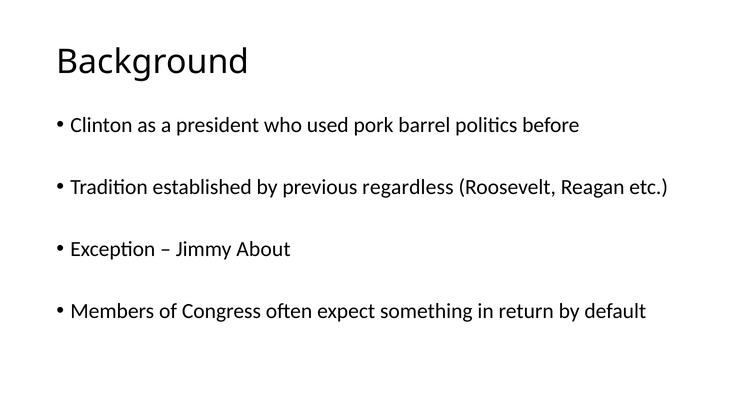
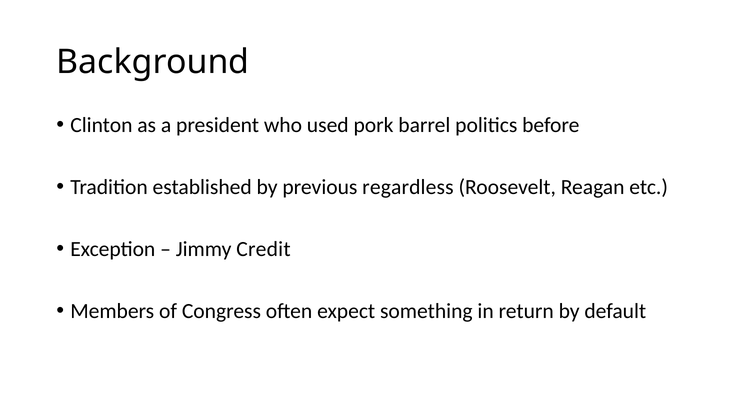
About: About -> Credit (263, 249)
